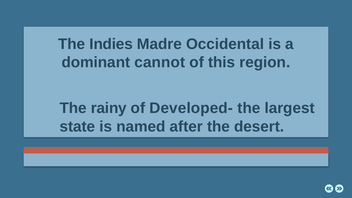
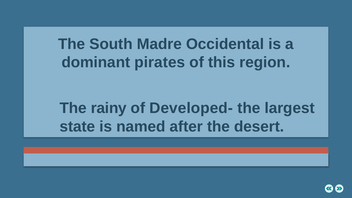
Indies: Indies -> South (111, 44)
cannot: cannot -> pirates (160, 62)
